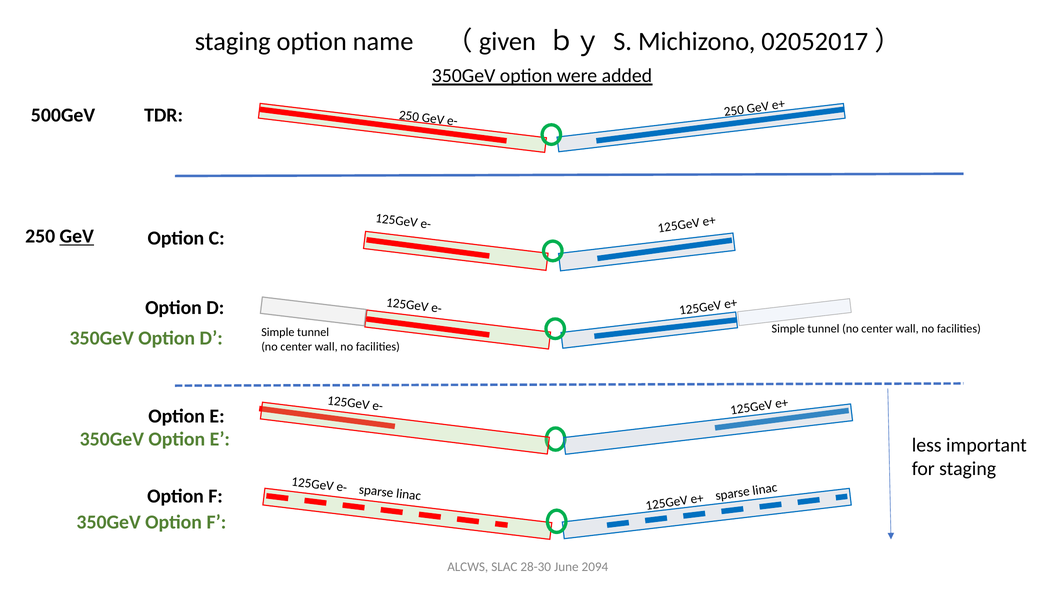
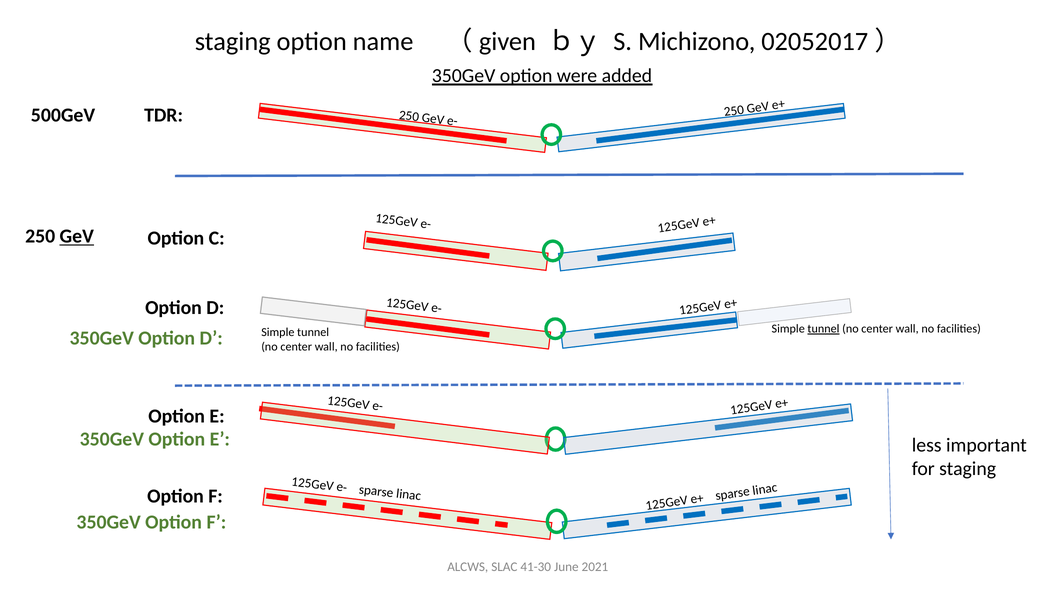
tunnel underline: none -> present (823, 329)
28-30: 28-30 -> 41-30 (536, 567)
2094: 2094 -> 2021 (595, 567)
